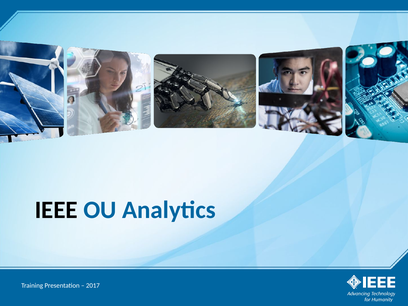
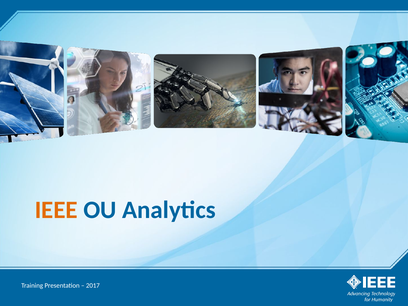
IEEE colour: black -> orange (56, 210)
